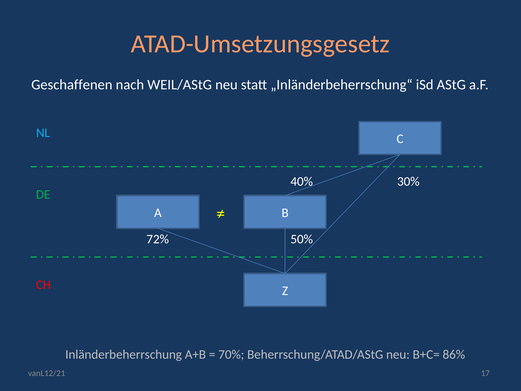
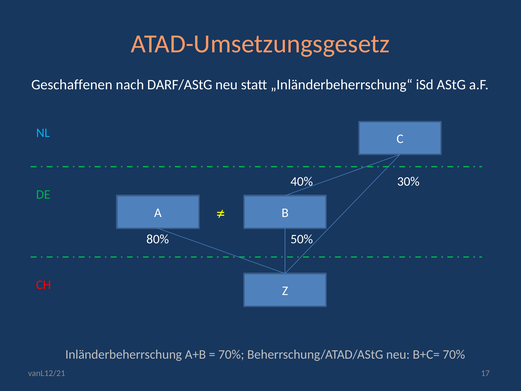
WEIL/AStG: WEIL/AStG -> DARF/AStG (180, 85)
72%: 72% -> 80% (158, 239)
B+C= 86%: 86% -> 70% (454, 354)
